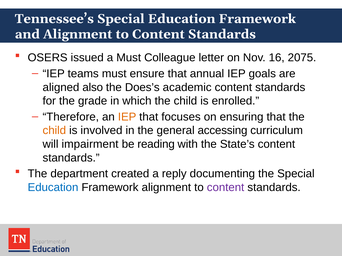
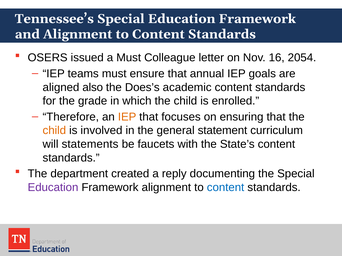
2075: 2075 -> 2054 (302, 58)
accessing: accessing -> statement (223, 131)
impairment: impairment -> statements (90, 144)
reading: reading -> faucets (156, 144)
Education colour: blue -> purple (53, 188)
content colour: purple -> blue (226, 188)
